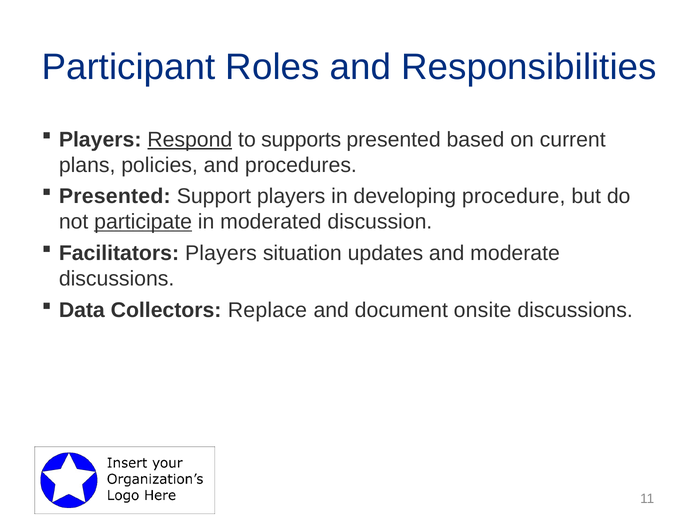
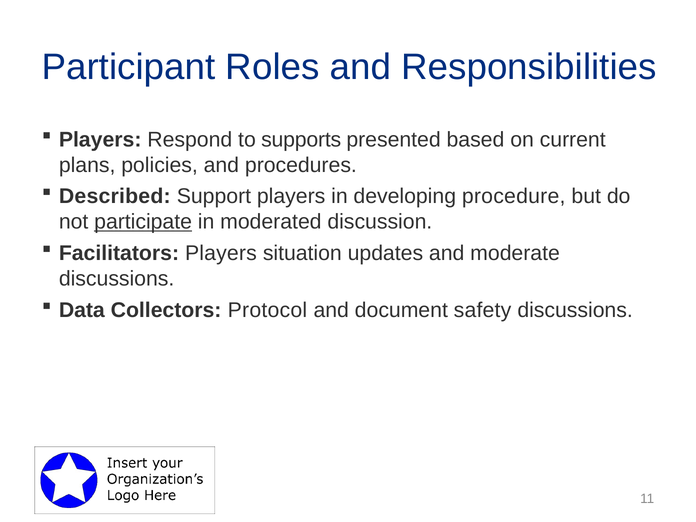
Respond underline: present -> none (190, 140)
Presented: Presented -> Described (115, 196)
Replace: Replace -> Protocol (267, 310)
onsite: onsite -> safety (483, 310)
